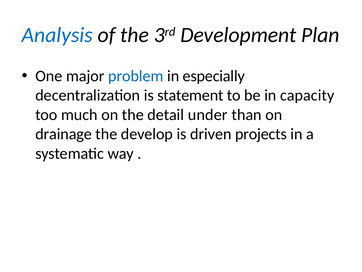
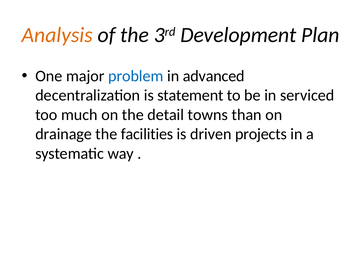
Analysis colour: blue -> orange (57, 35)
especially: especially -> advanced (214, 76)
capacity: capacity -> serviced (307, 95)
under: under -> towns (208, 115)
develop: develop -> facilities (147, 134)
